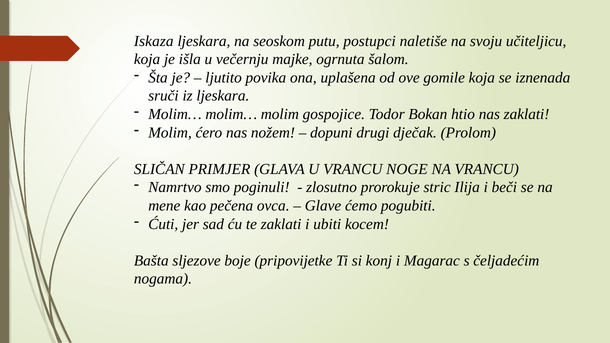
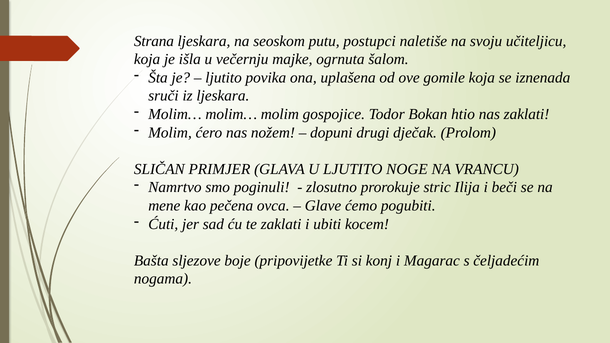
Iskaza: Iskaza -> Strana (154, 41)
U VRANCU: VRANCU -> LJUTITO (353, 169)
